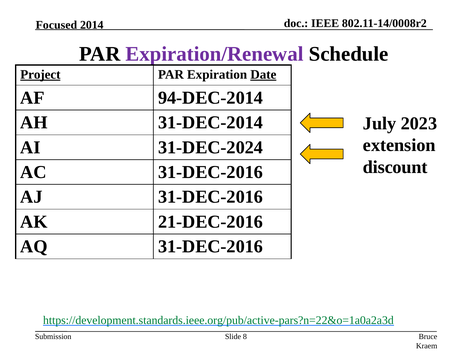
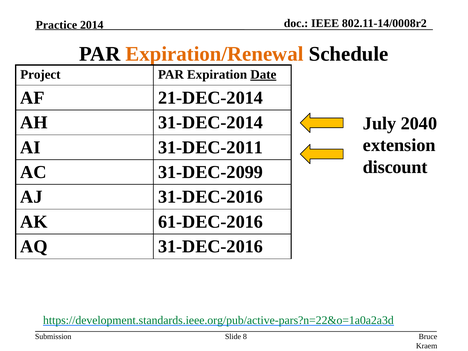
Focused: Focused -> Practice (56, 25)
Expiration/Renewal colour: purple -> orange (215, 54)
Project underline: present -> none (40, 75)
94-DEC-2014: 94-DEC-2014 -> 21-DEC-2014 (211, 98)
2023: 2023 -> 2040 (419, 123)
31-DEC-2024: 31-DEC-2024 -> 31-DEC-2011 (211, 147)
AC 31-DEC-2016: 31-DEC-2016 -> 31-DEC-2099 (211, 172)
21-DEC-2016: 21-DEC-2016 -> 61-DEC-2016 (211, 222)
